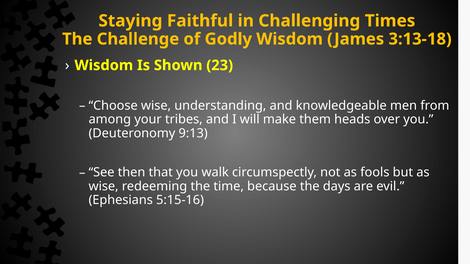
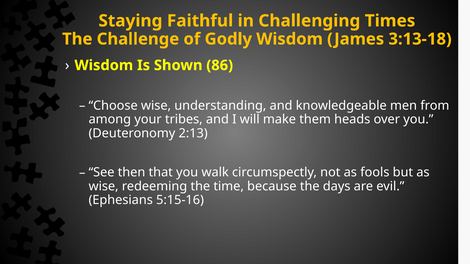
23: 23 -> 86 (220, 65)
9:13: 9:13 -> 2:13 (193, 133)
